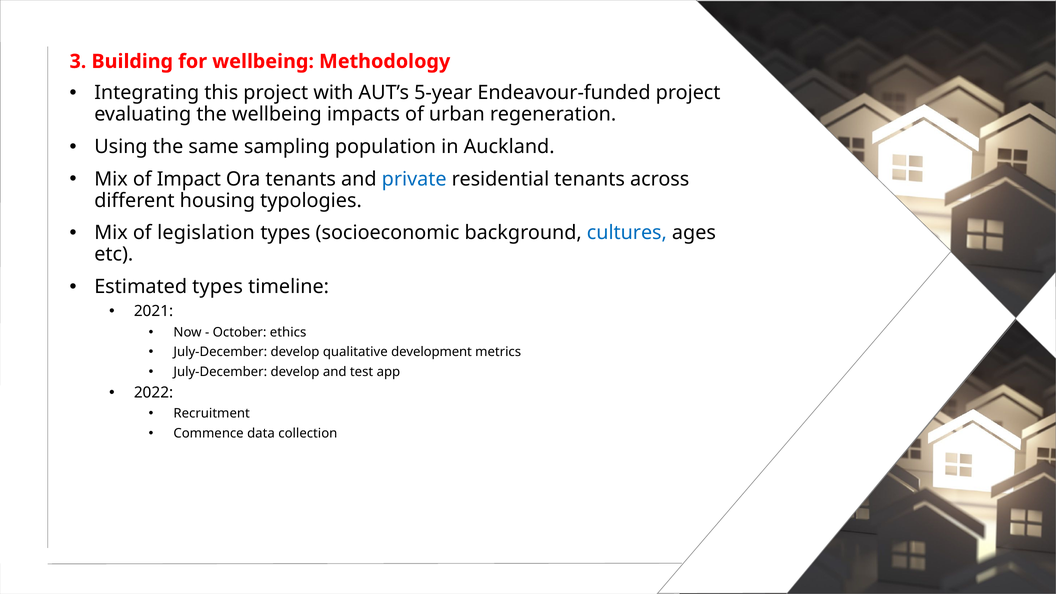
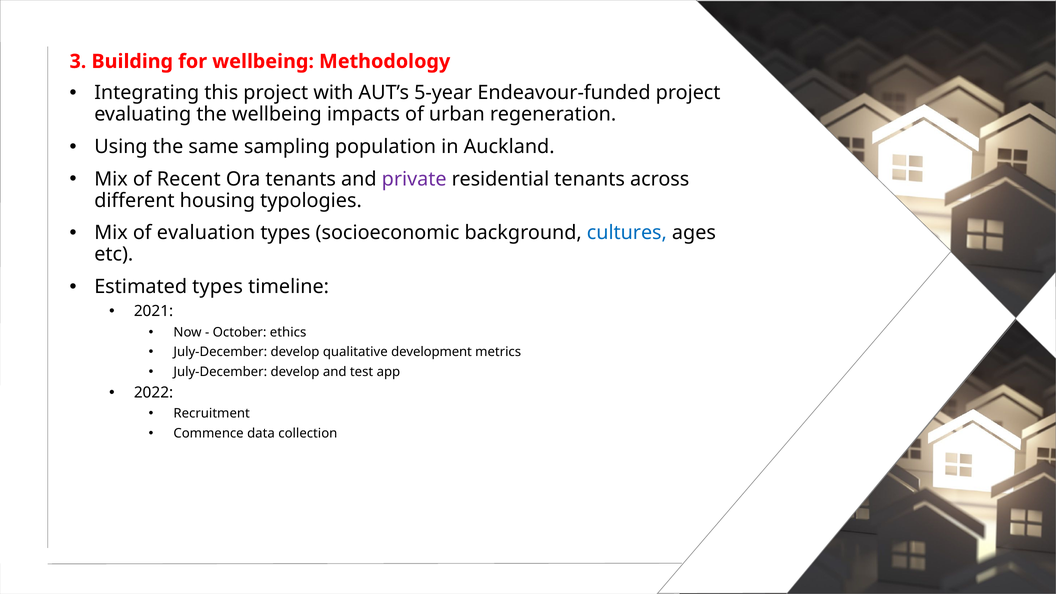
Impact: Impact -> Recent (189, 179)
private colour: blue -> purple (414, 179)
legislation: legislation -> evaluation (206, 233)
